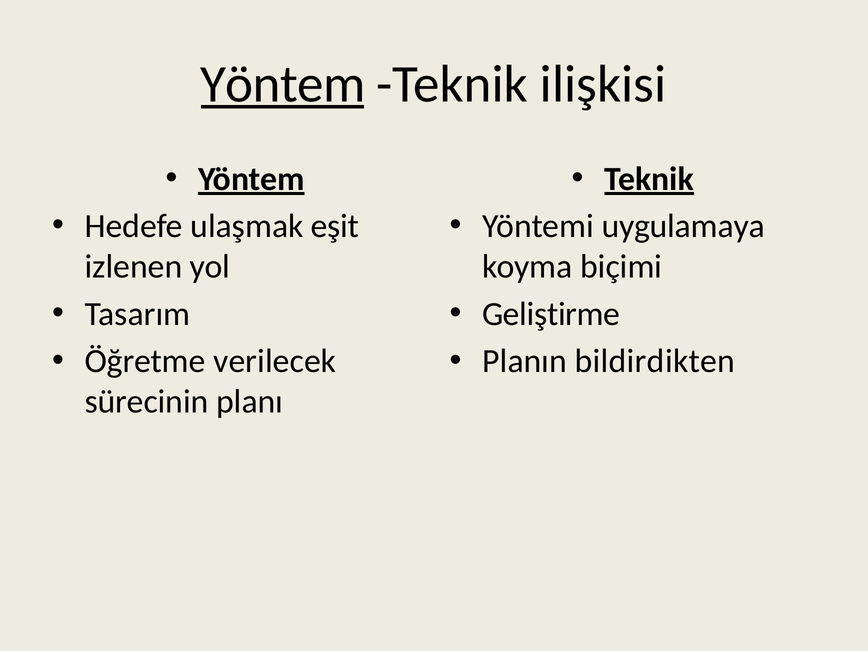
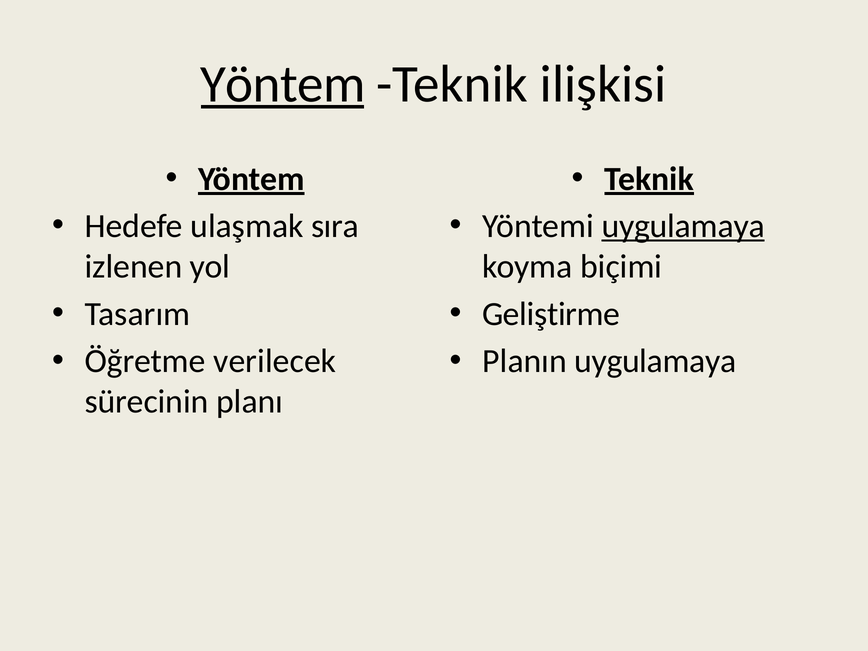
eşit: eşit -> sıra (335, 226)
uygulamaya underline: none -> present (683, 226)
Planın bildirdikten: bildirdikten -> uygulamaya (655, 361)
